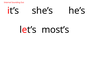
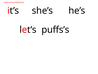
most’s: most’s -> puffs’s (55, 30)
